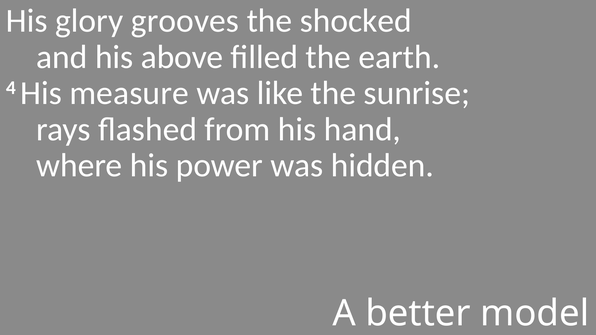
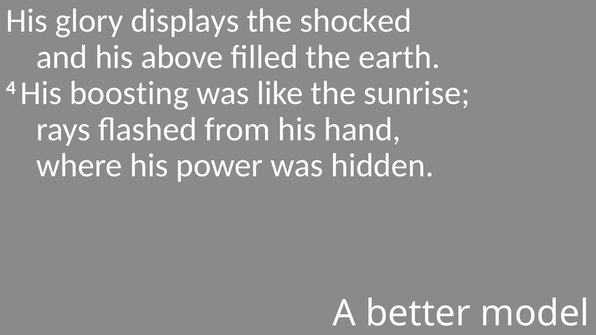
grooves: grooves -> displays (185, 21)
measure: measure -> boosting (129, 93)
